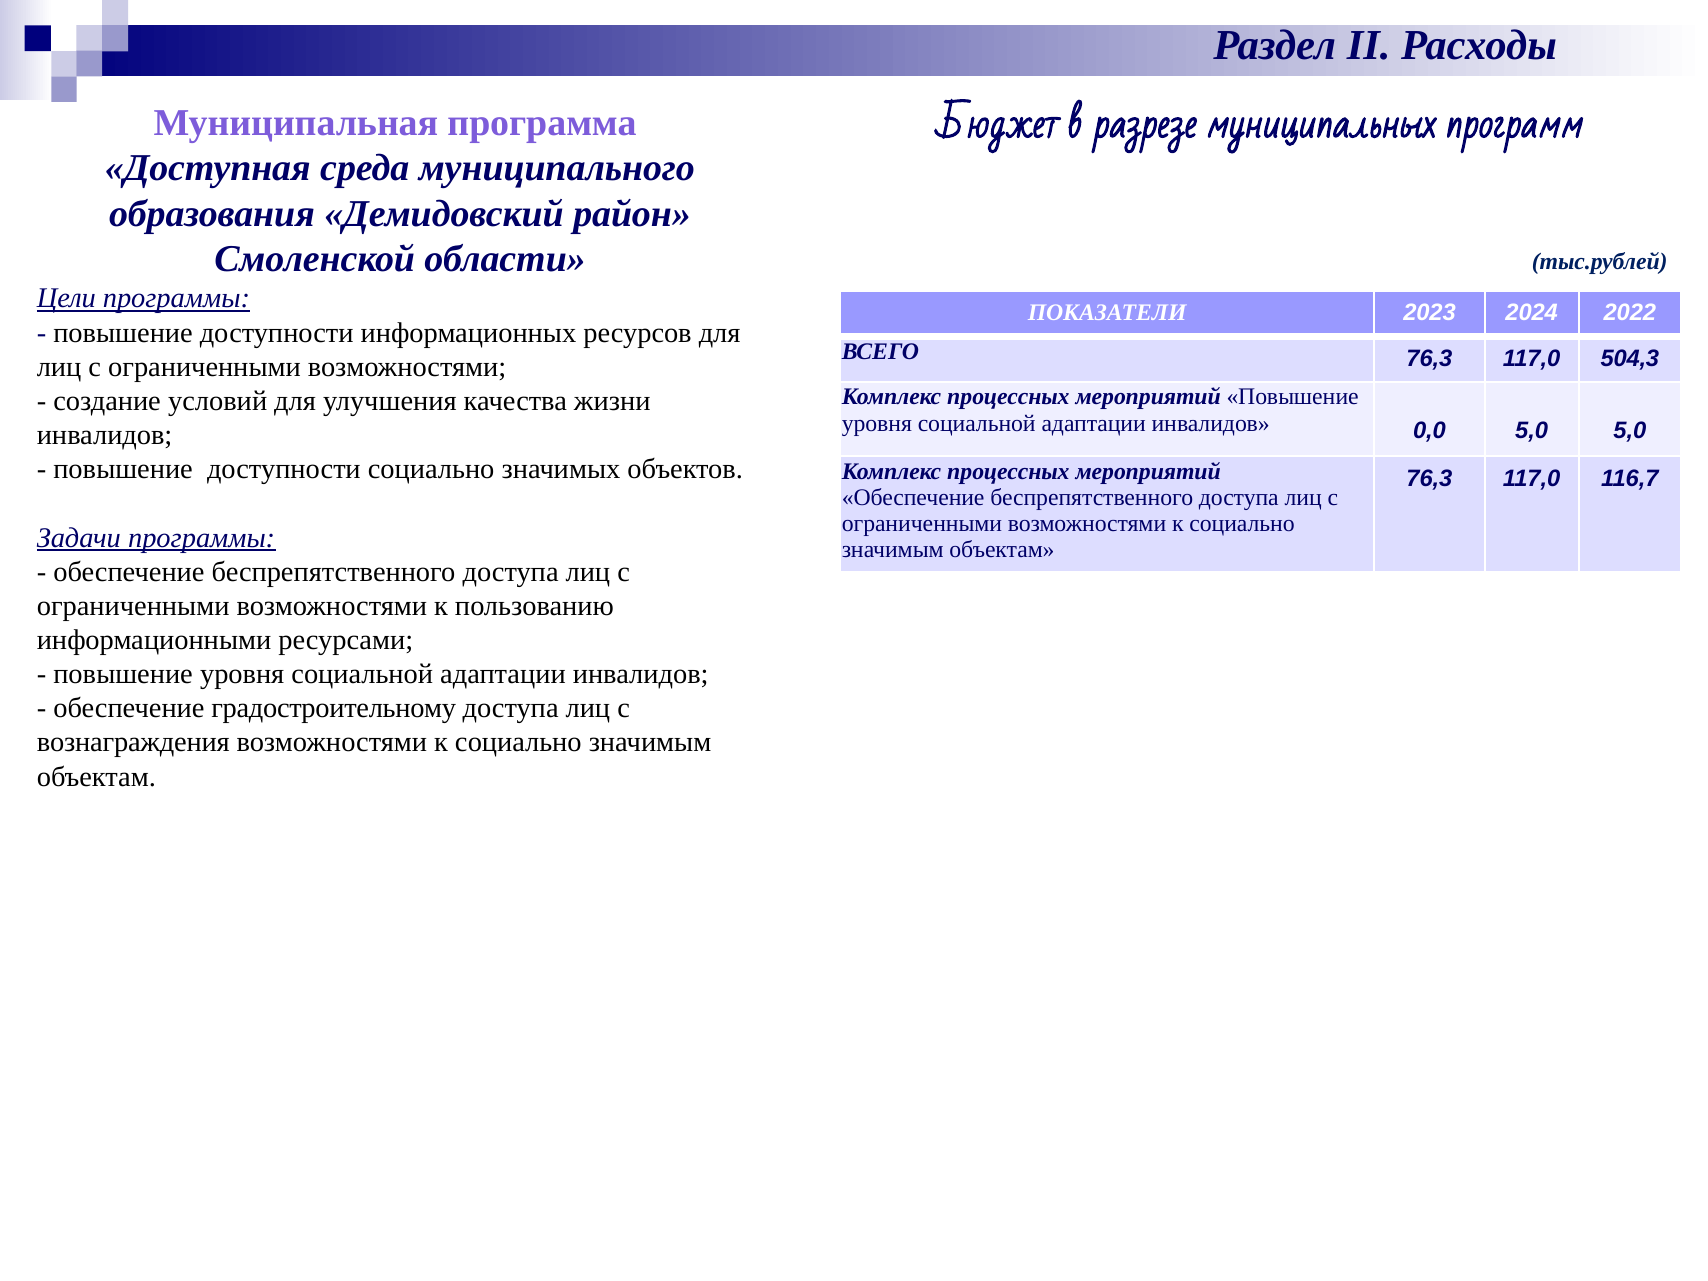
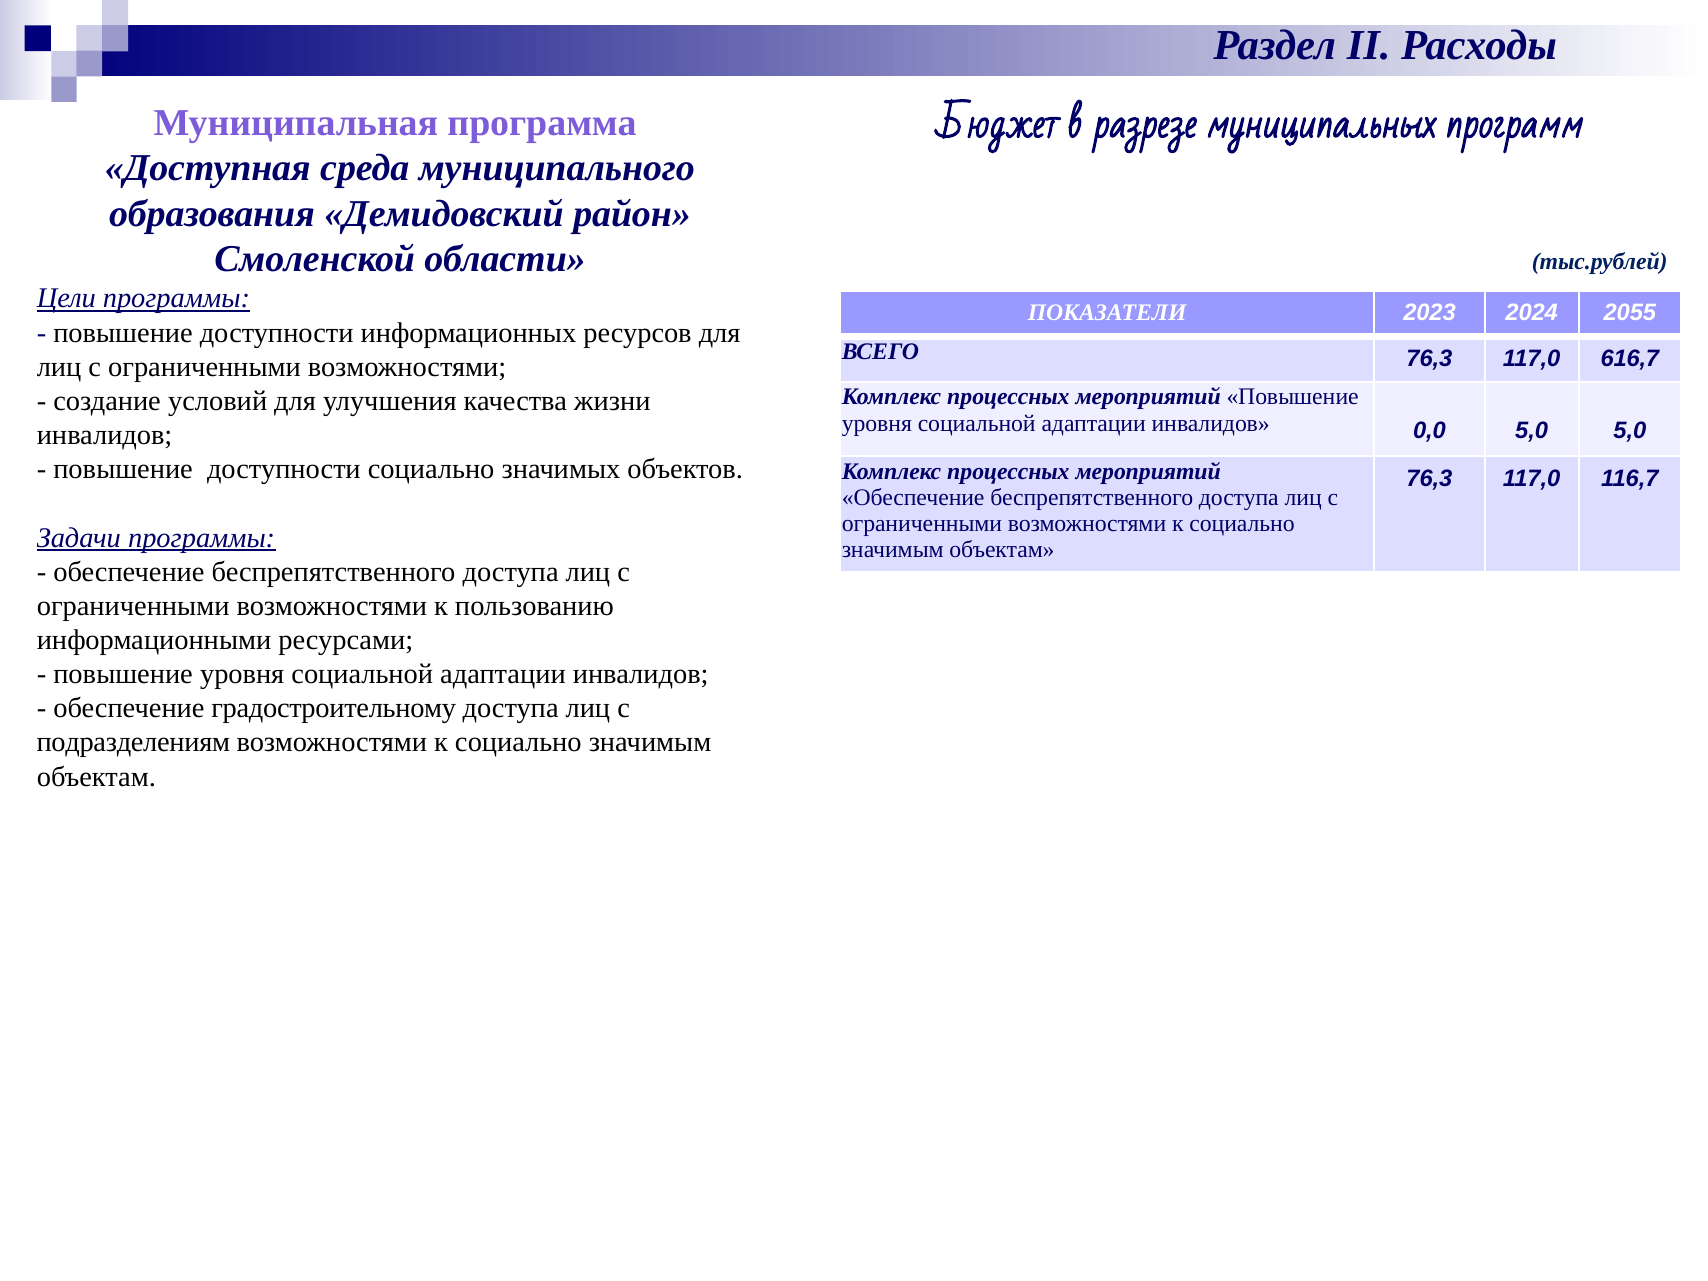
2022: 2022 -> 2055 (1630, 313)
504,3: 504,3 -> 616,7 (1630, 359)
вознаграждения: вознаграждения -> подразделениям (133, 743)
